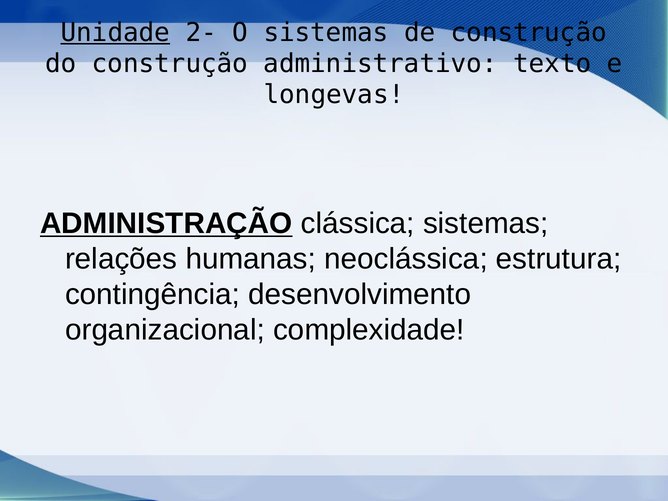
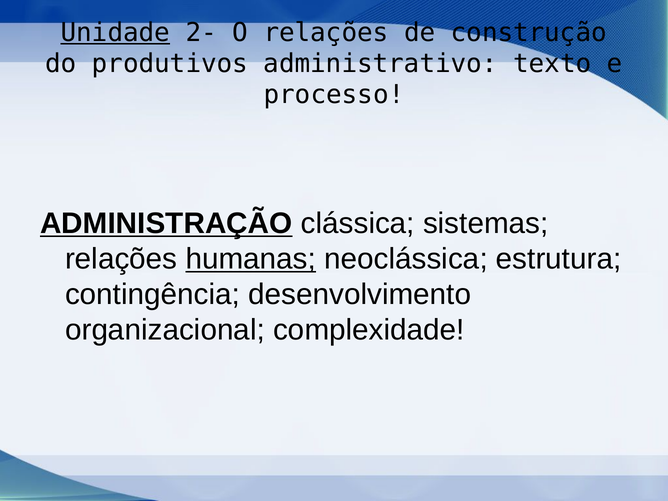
O sistemas: sistemas -> relações (326, 32)
do construção: construção -> produtivos (170, 64)
longevas: longevas -> processo (334, 95)
humanas underline: none -> present (251, 259)
